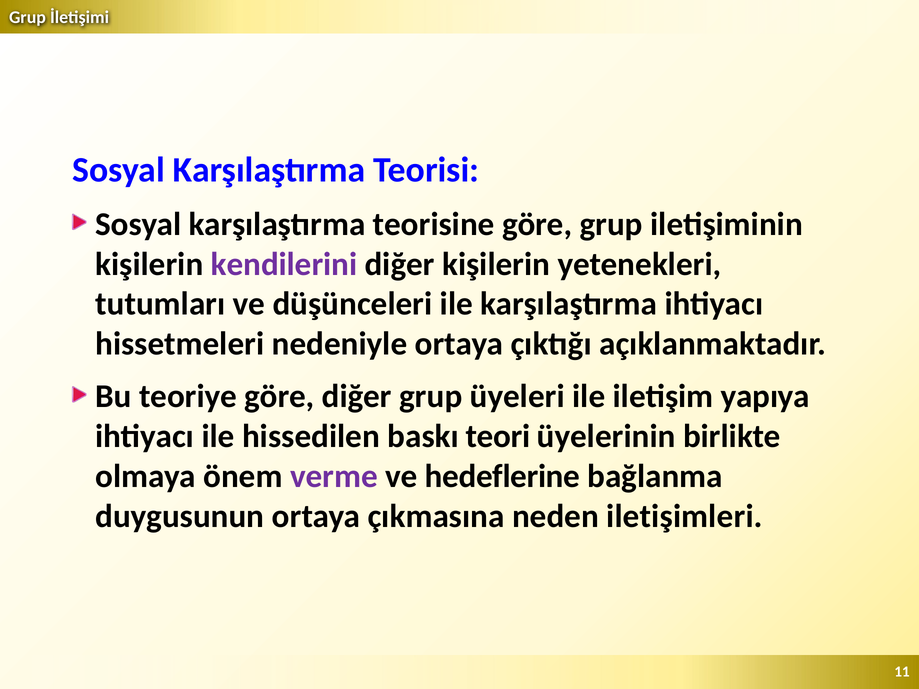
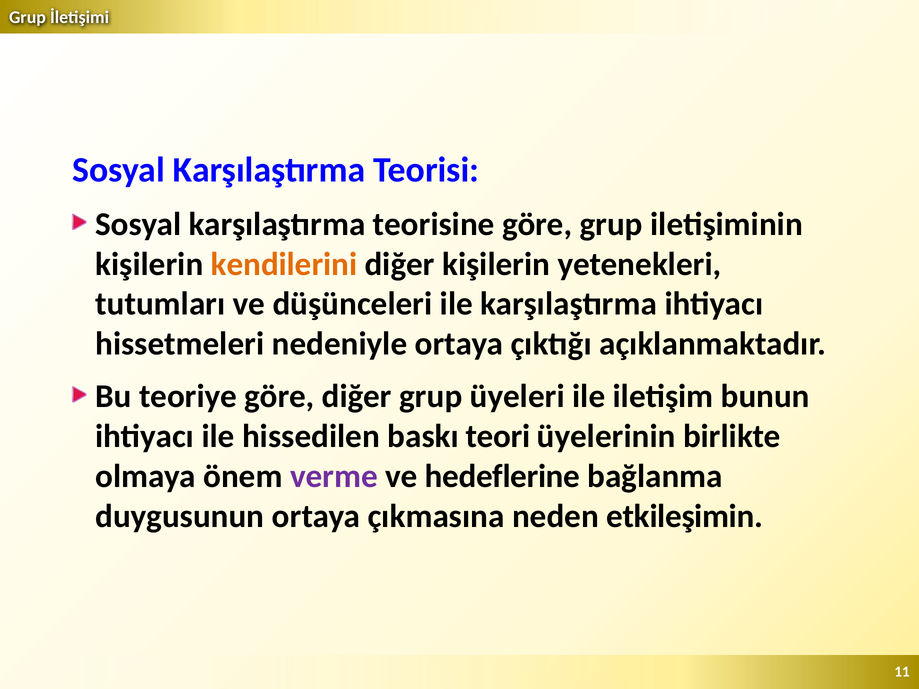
kendilerini colour: purple -> orange (284, 264)
yapıya: yapıya -> bunun (765, 397)
iletişimleri: iletişimleri -> etkileşimin (685, 516)
